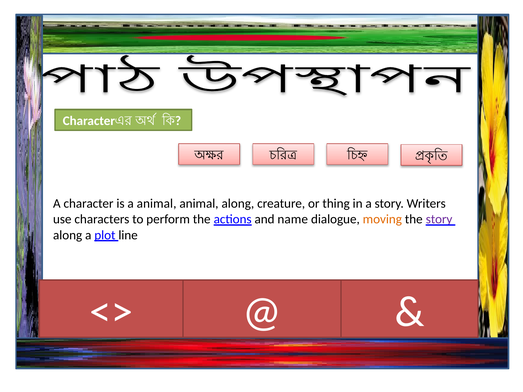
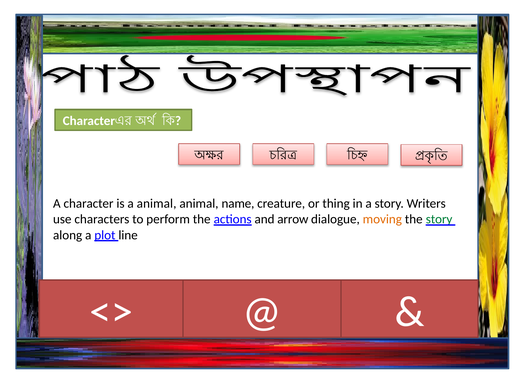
animal along: along -> name (238, 204)
name: name -> arrow (293, 219)
story colour: purple -> green (439, 219)
